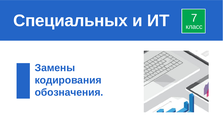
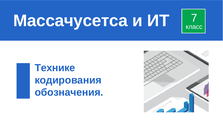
Специальных: Специальных -> Массачусетса (70, 21)
Замены: Замены -> Технике (55, 68)
